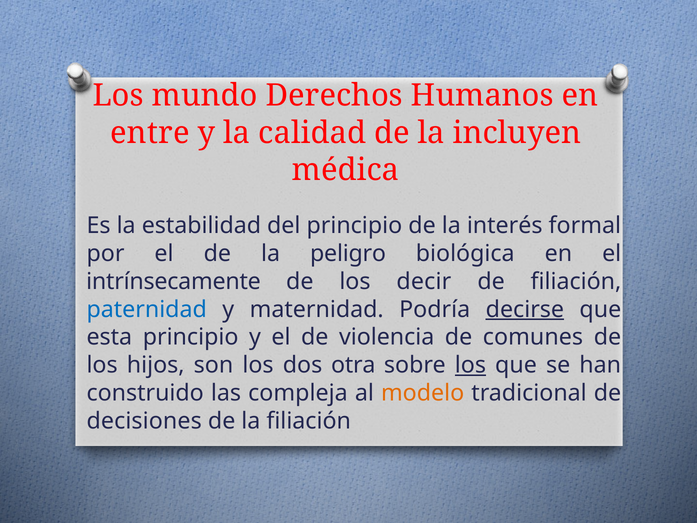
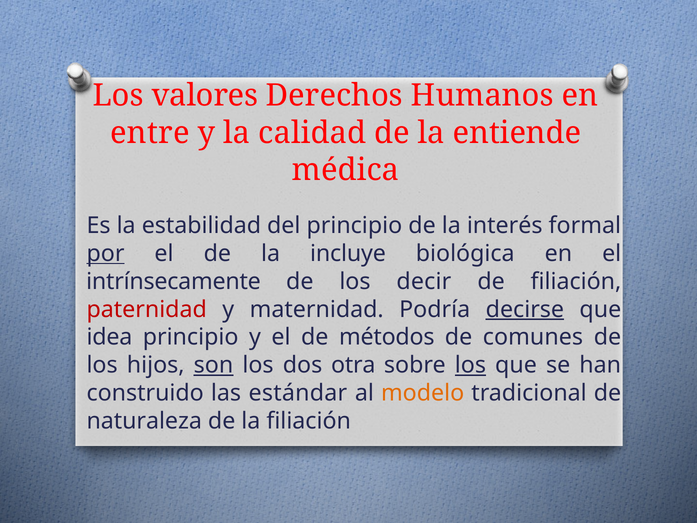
mundo: mundo -> valores (205, 96)
incluyen: incluyen -> entiende (517, 133)
por underline: none -> present (105, 253)
peligro: peligro -> incluye (348, 253)
paternidad colour: blue -> red (147, 309)
esta: esta -> idea (109, 337)
violencia: violencia -> métodos (387, 337)
son underline: none -> present (214, 365)
compleja: compleja -> estándar (298, 393)
decisiones: decisiones -> naturaleza (144, 421)
